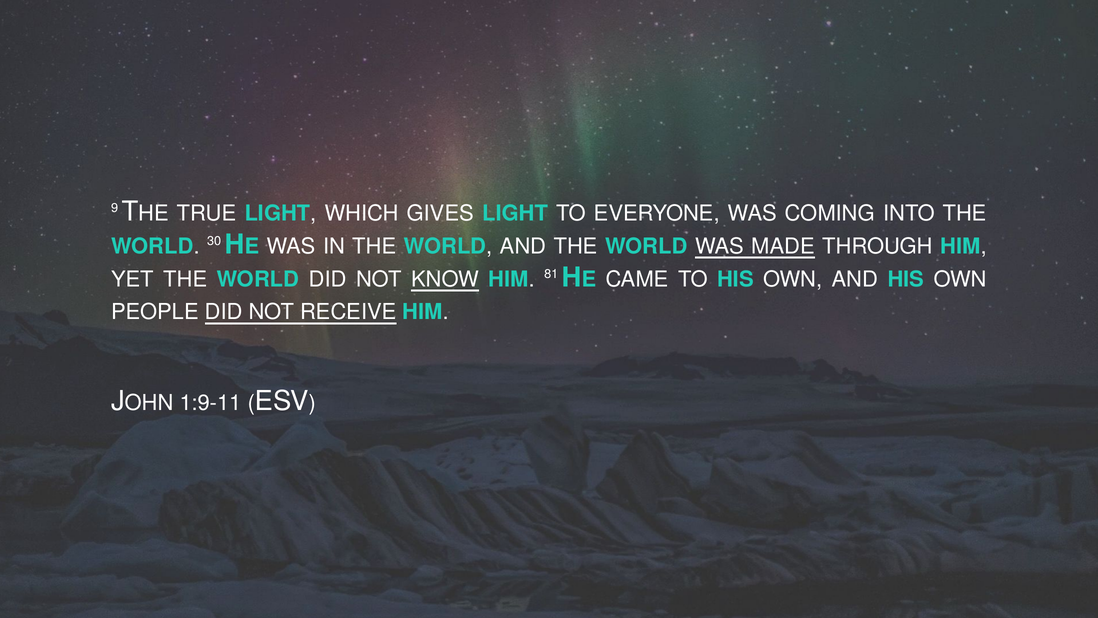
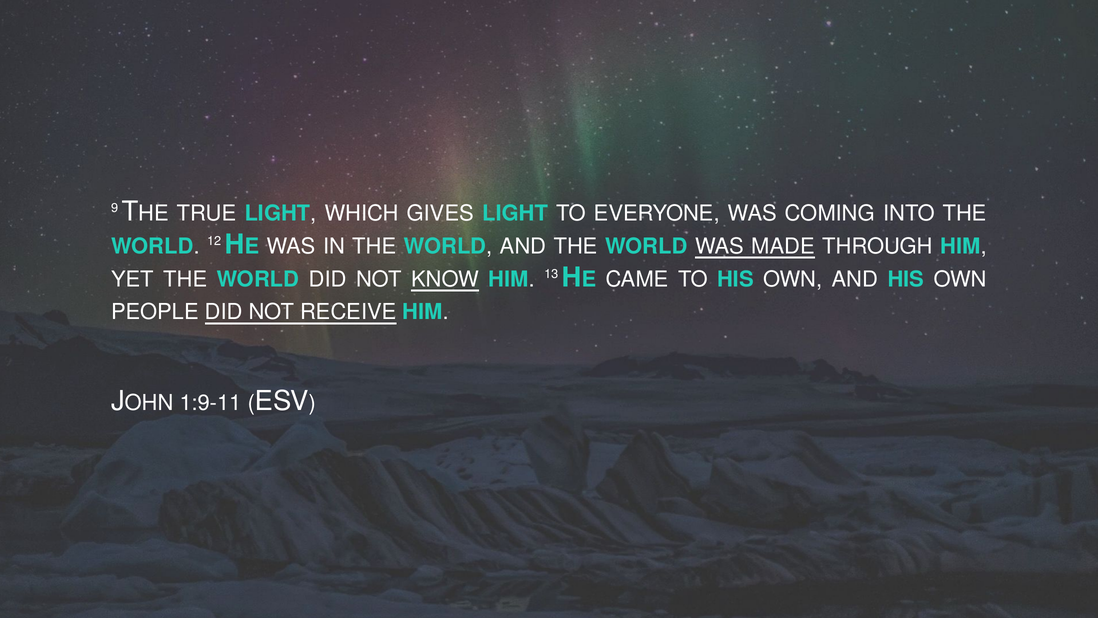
30: 30 -> 12 (214, 241)
81: 81 -> 13 (551, 274)
